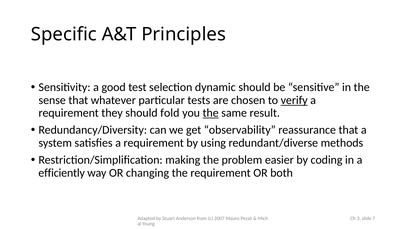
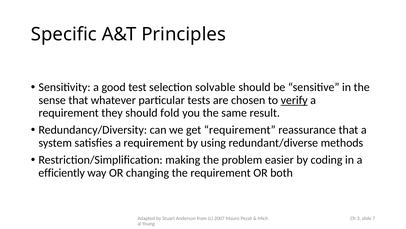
dynamic: dynamic -> solvable (215, 87)
the underline: present -> none (211, 113)
get observability: observability -> requirement (240, 130)
